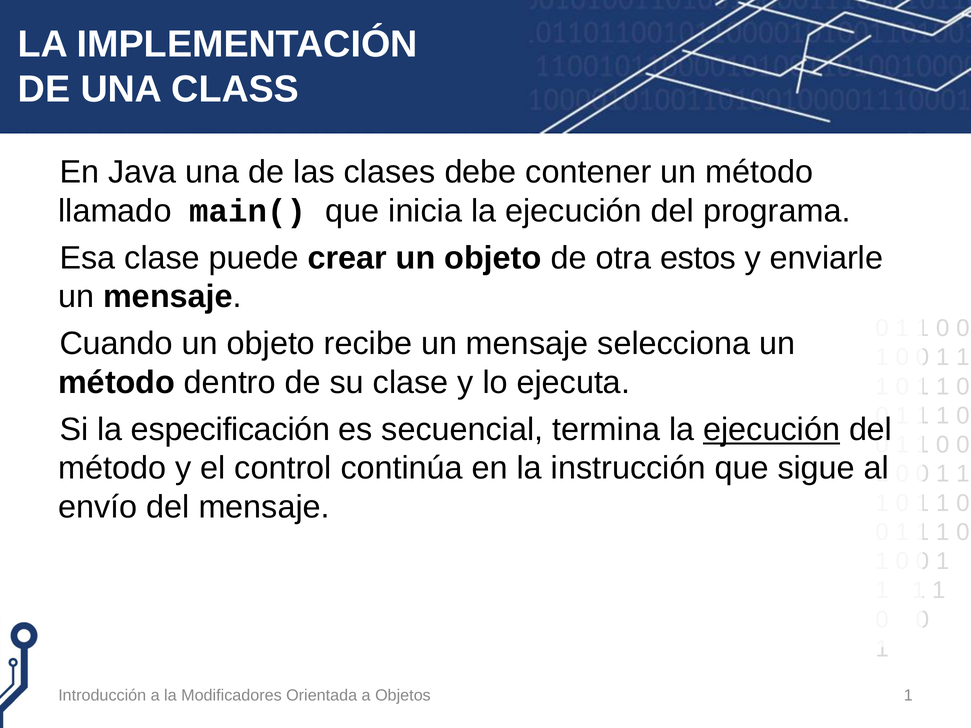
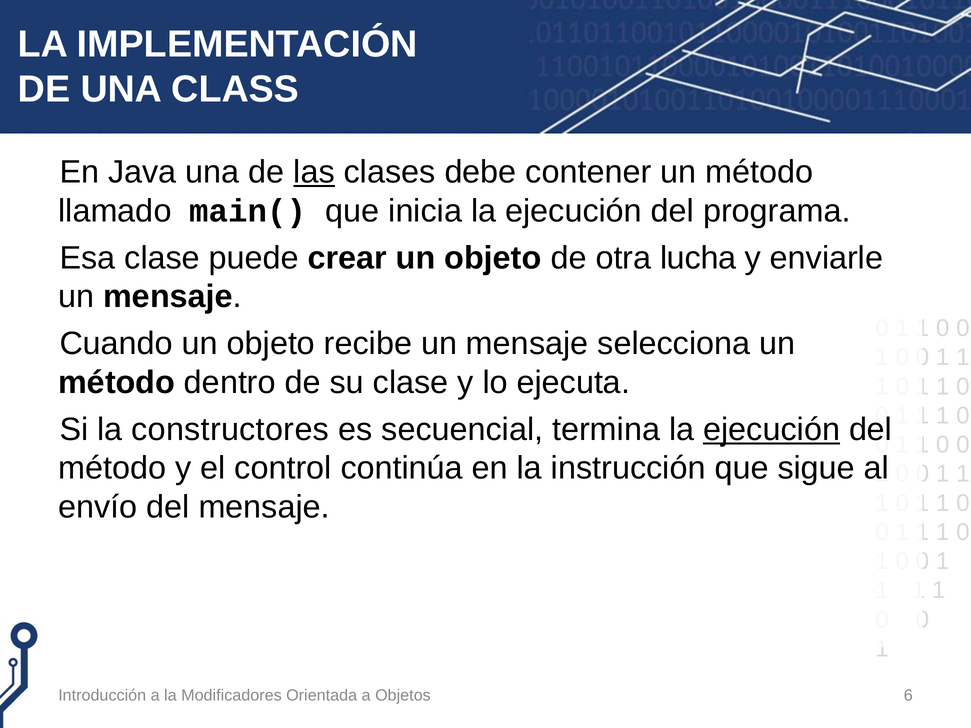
las underline: none -> present (314, 172)
estos: estos -> lucha (698, 258)
especificación: especificación -> constructores (230, 430)
Objetos 1: 1 -> 6 (908, 695)
